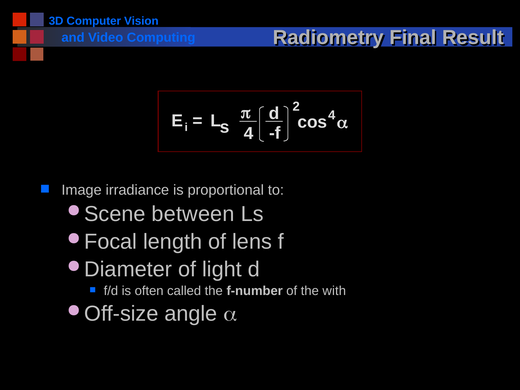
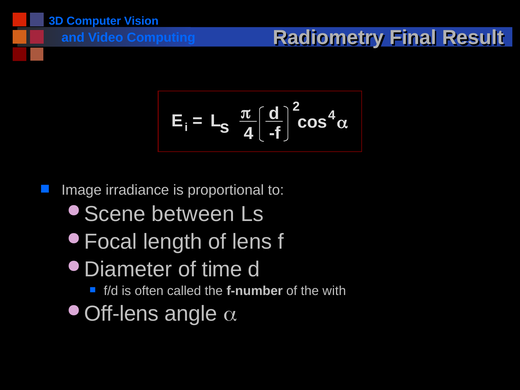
light: light -> time (222, 269)
Off-size: Off-size -> Off-lens (121, 314)
